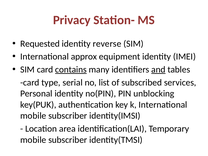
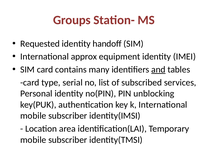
Privacy: Privacy -> Groups (72, 20)
reverse: reverse -> handoff (107, 44)
contains underline: present -> none (71, 70)
